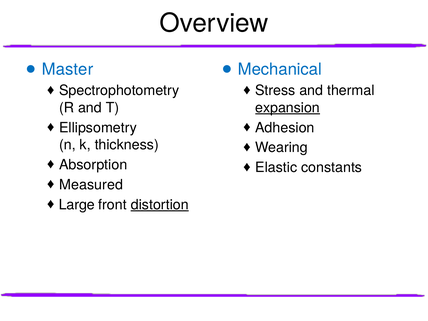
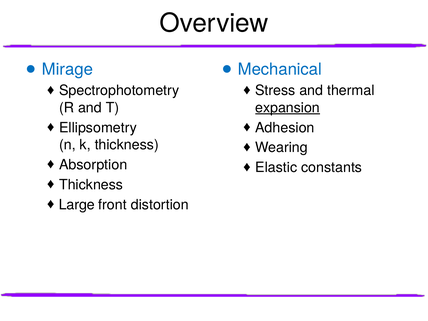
Master: Master -> Mirage (67, 69)
Measured: Measured -> Thickness (91, 185)
distortion underline: present -> none (160, 205)
